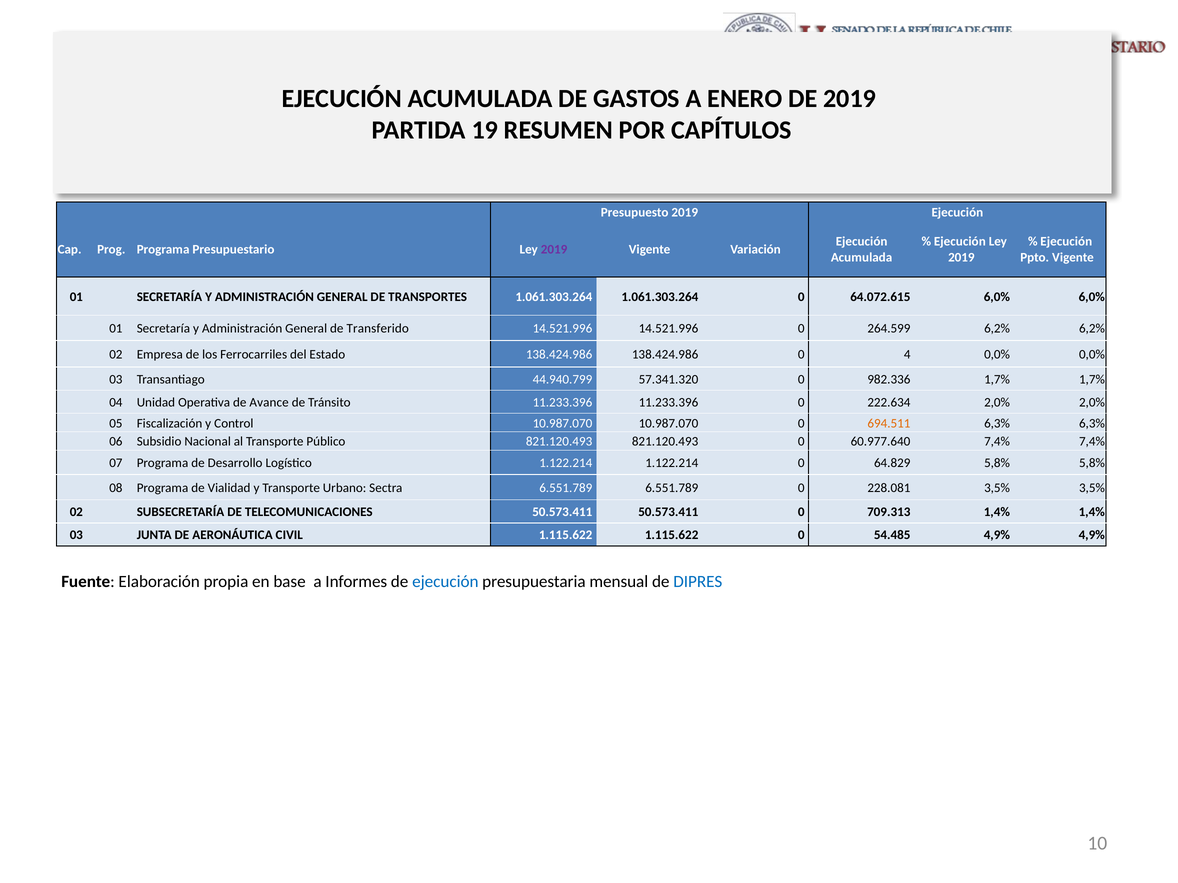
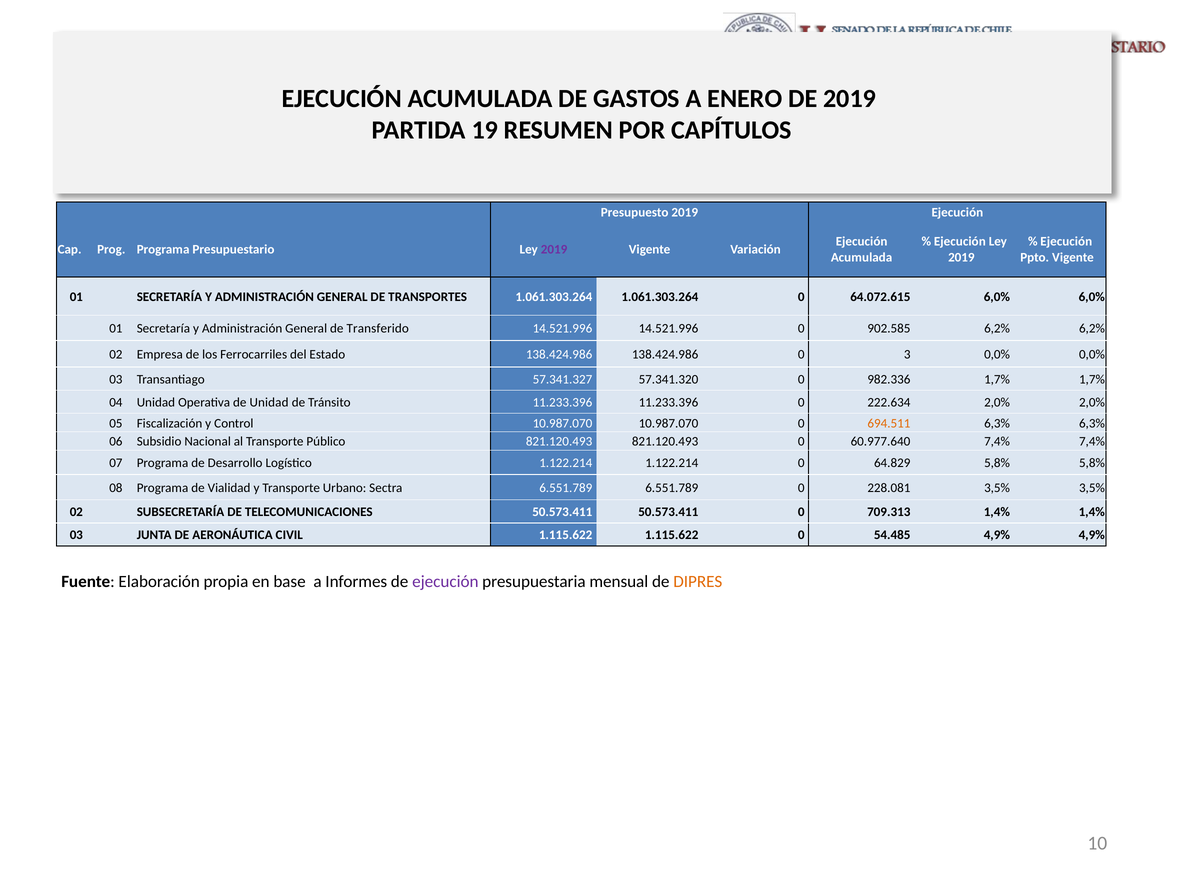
264.599: 264.599 -> 902.585 (889, 329)
4: 4 -> 3 (907, 355)
44.940.799: 44.940.799 -> 57.341.327 (562, 380)
de Avance: Avance -> Unidad (269, 403)
ejecución colour: blue -> purple (445, 582)
DIPRES colour: blue -> orange (698, 582)
